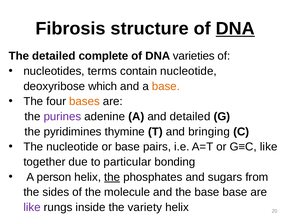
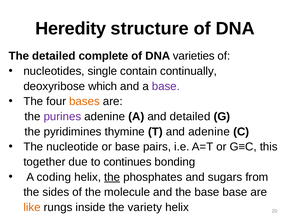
Fibrosis: Fibrosis -> Heredity (71, 29)
DNA underline: present -> none (235, 29)
terms: terms -> single (102, 71)
contain nucleotide: nucleotide -> continually (189, 71)
base colour: orange -> purple (166, 86)
and bringing: bringing -> adenine (209, 132)
G≡C like: like -> this (269, 147)
particular: particular -> continues (128, 162)
person: person -> coding (54, 177)
like colour: purple -> orange (32, 208)
